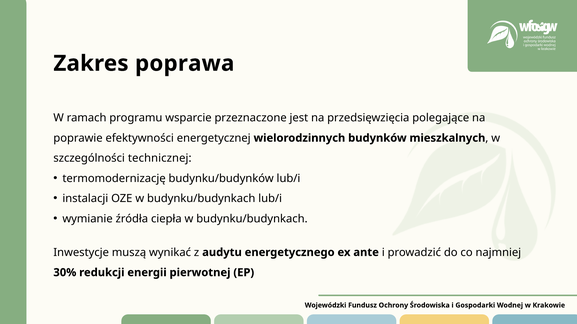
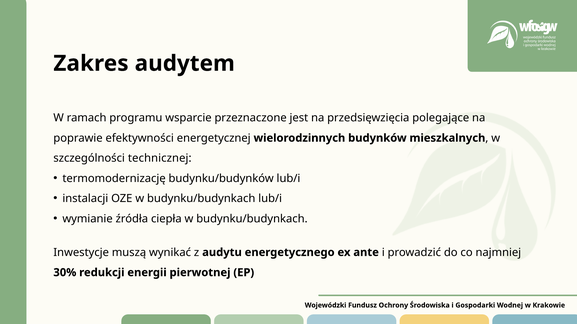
poprawa: poprawa -> audytem (185, 64)
